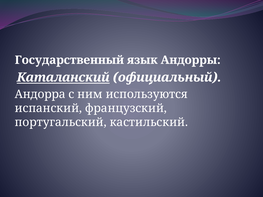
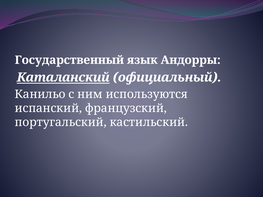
Андорра: Андорра -> Канильо (40, 94)
